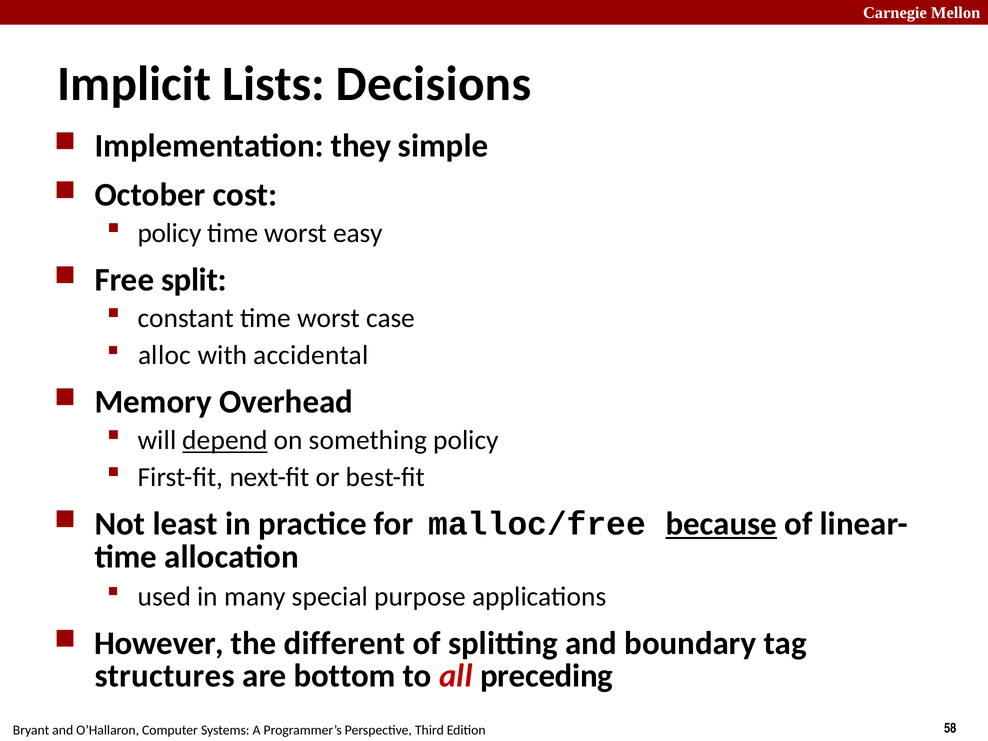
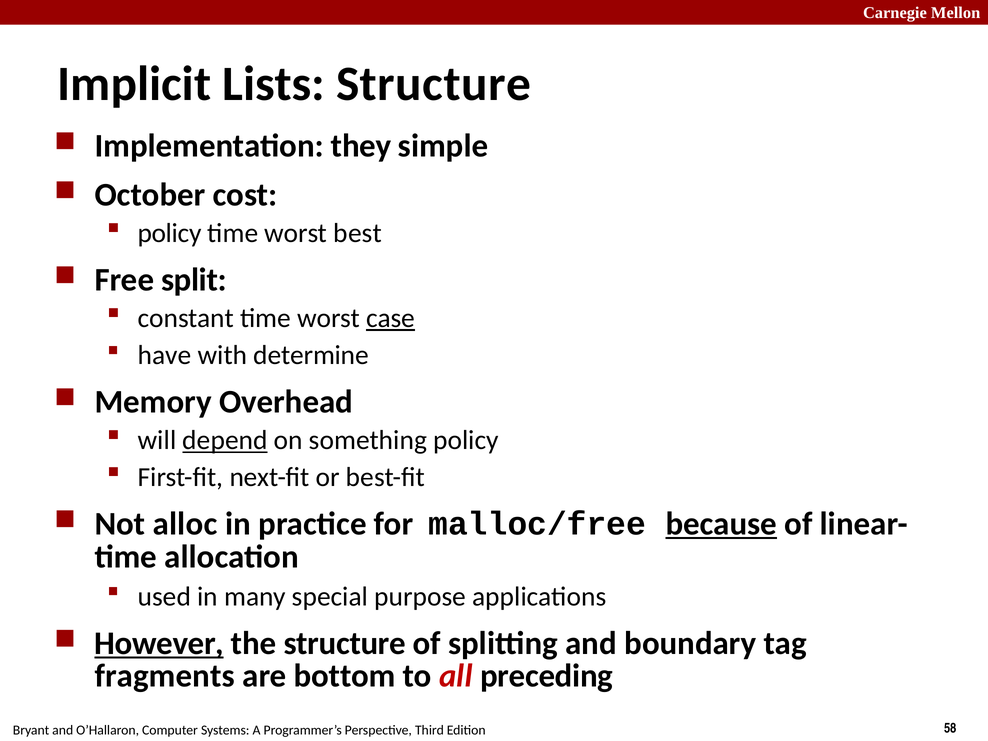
Lists Decisions: Decisions -> Structure (434, 84)
easy: easy -> best (358, 233)
case underline: none -> present (391, 318)
alloc: alloc -> have (165, 355)
accidental: accidental -> determine (311, 355)
least: least -> alloc (185, 524)
However underline: none -> present (159, 643)
the different: different -> structure (345, 643)
structures: structures -> fragments (165, 676)
